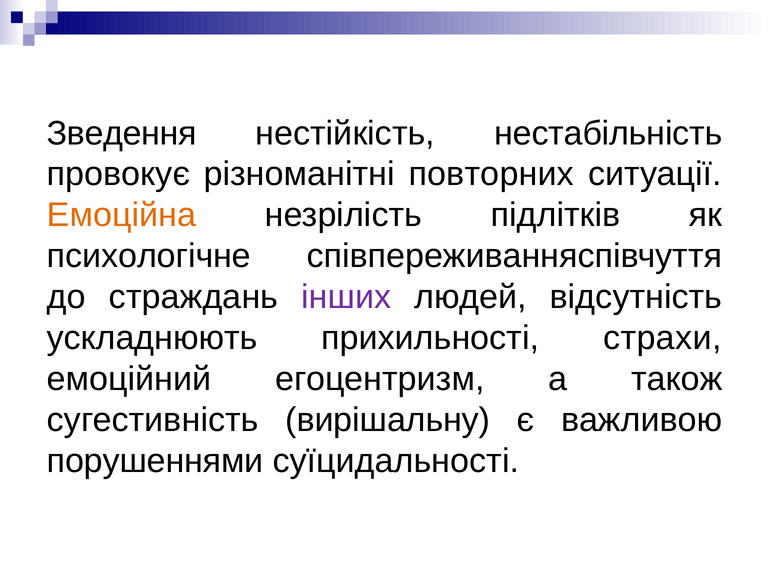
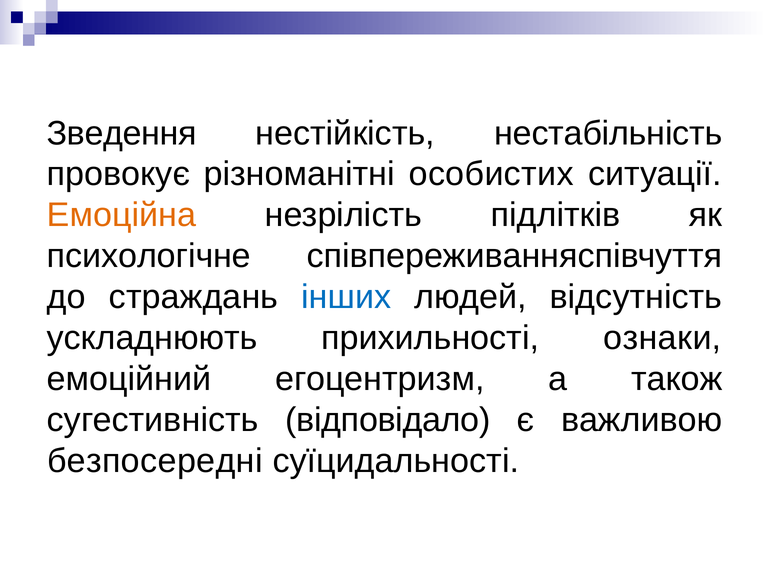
повторних: повторних -> особистих (491, 174)
інших colour: purple -> blue (346, 297)
страхи: страхи -> ознаки (662, 338)
вирішальну: вирішальну -> відповідало (388, 420)
порушеннями: порушеннями -> безпосередні (155, 461)
